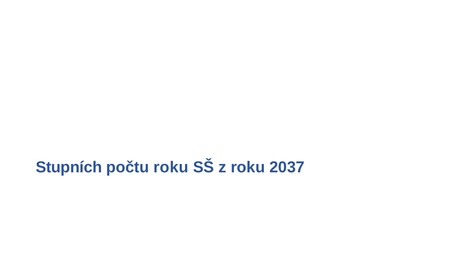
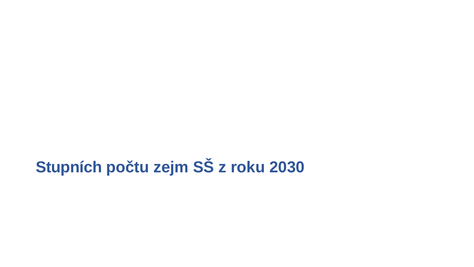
počtu roku: roku -> zejm (171, 167)
2037: 2037 -> 2030 (287, 167)
